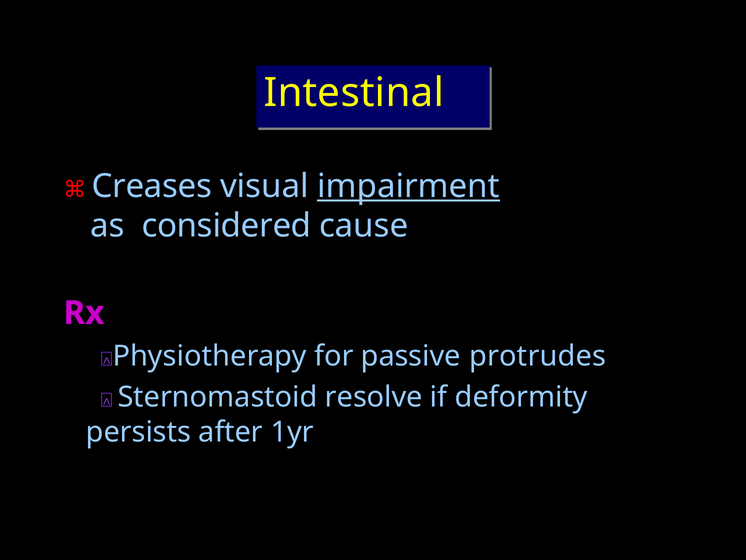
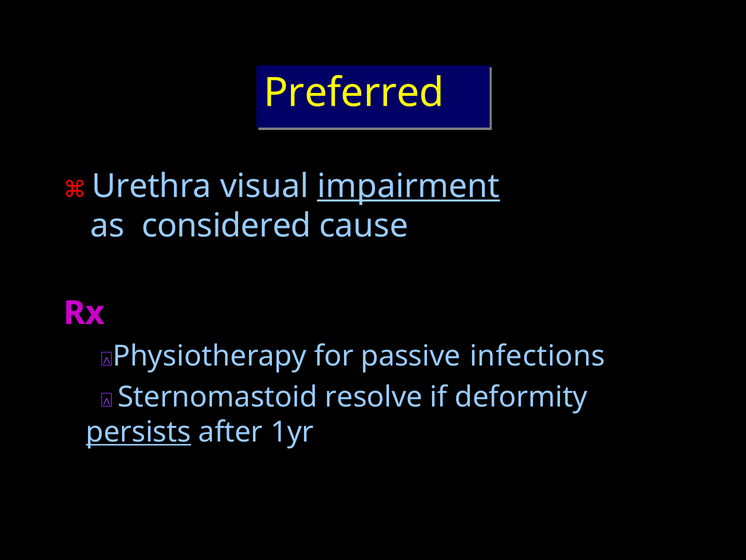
Intestinal: Intestinal -> Preferred (354, 93)
Creases: Creases -> Urethra (152, 186)
protrudes: protrudes -> infections (538, 356)
persists underline: none -> present (138, 432)
